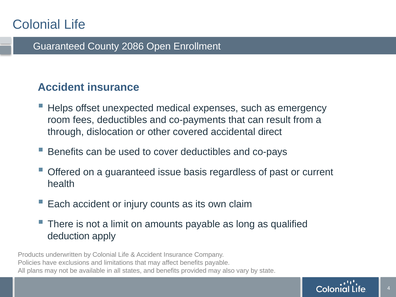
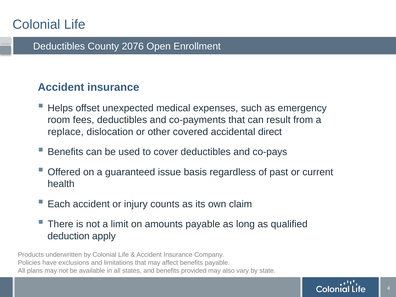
Guaranteed: Guaranteed -> Deductibles (59, 46)
2086: 2086 -> 2076 (133, 46)
through: through -> replace (66, 132)
